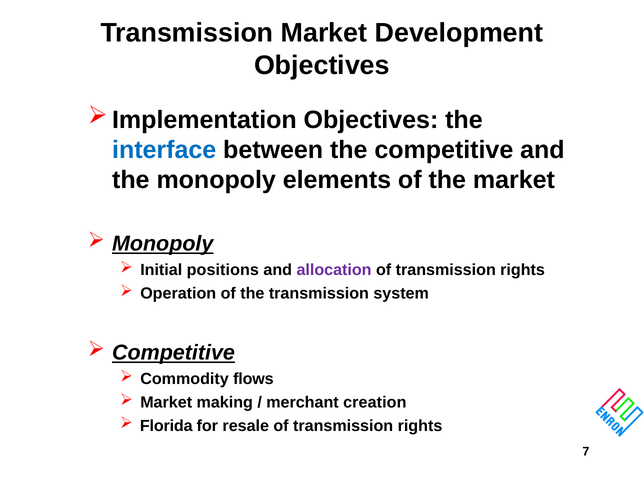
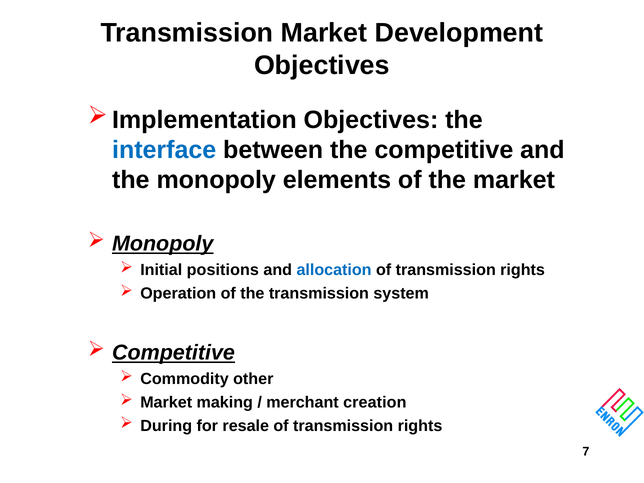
allocation colour: purple -> blue (334, 270)
flows: flows -> other (253, 379)
Florida: Florida -> During (166, 426)
